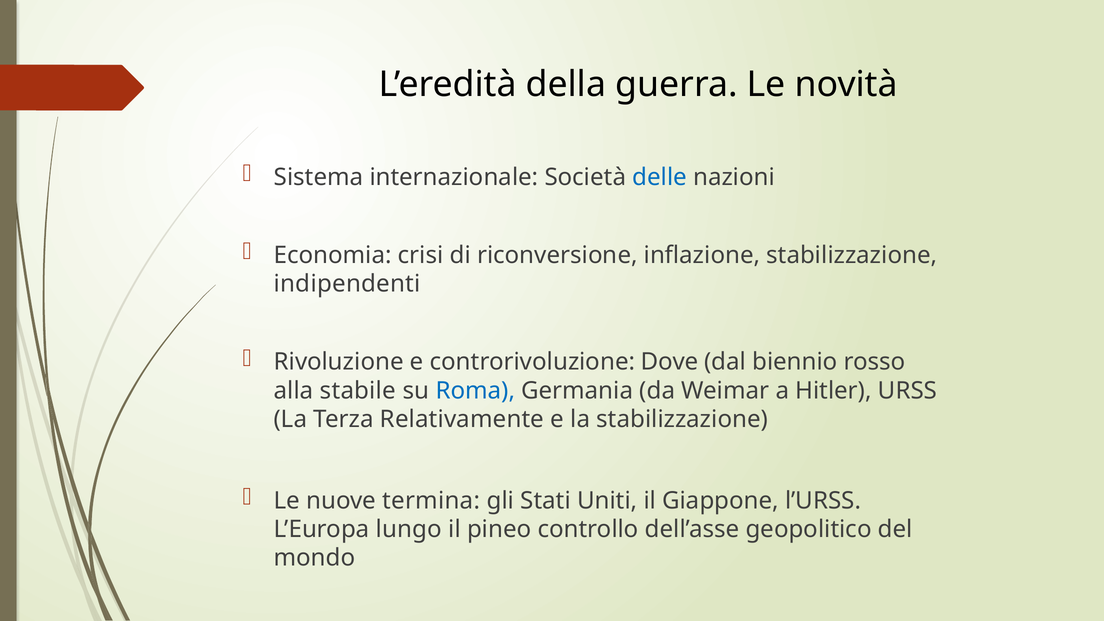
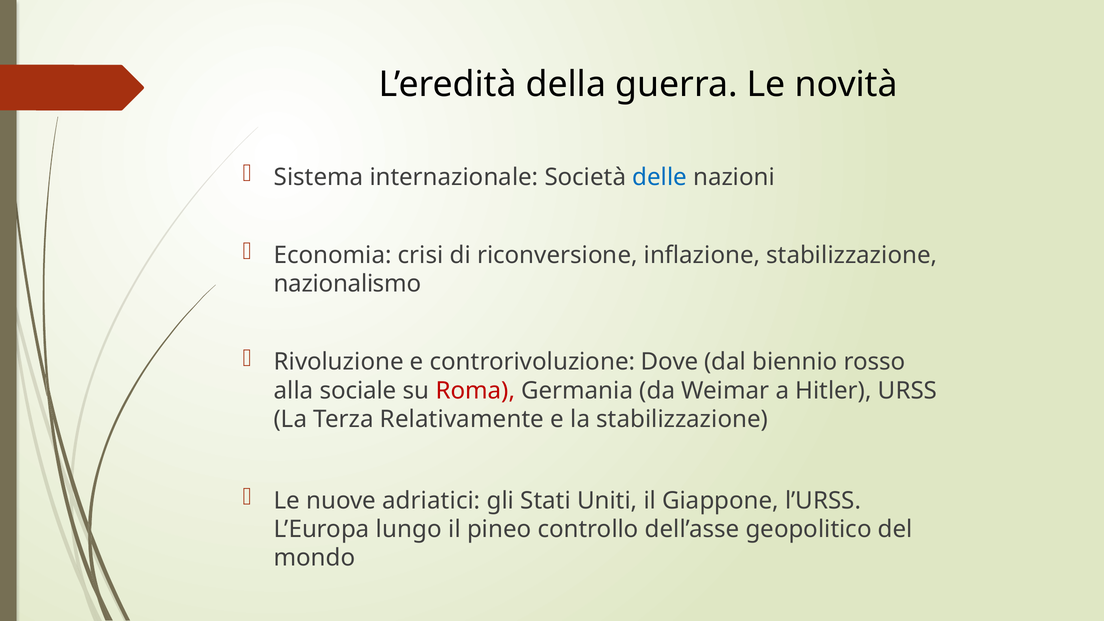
indipendenti: indipendenti -> nazionalismo (347, 284)
stabile: stabile -> sociale (358, 391)
Roma colour: blue -> red (475, 391)
termina: termina -> adriatici (431, 501)
